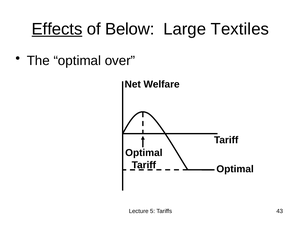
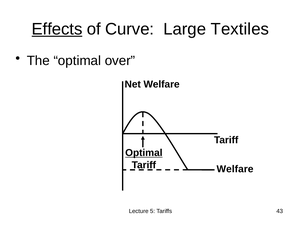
Below: Below -> Curve (130, 29)
Optimal underline: none -> present (144, 153)
Optimal: Optimal -> Welfare (235, 169)
